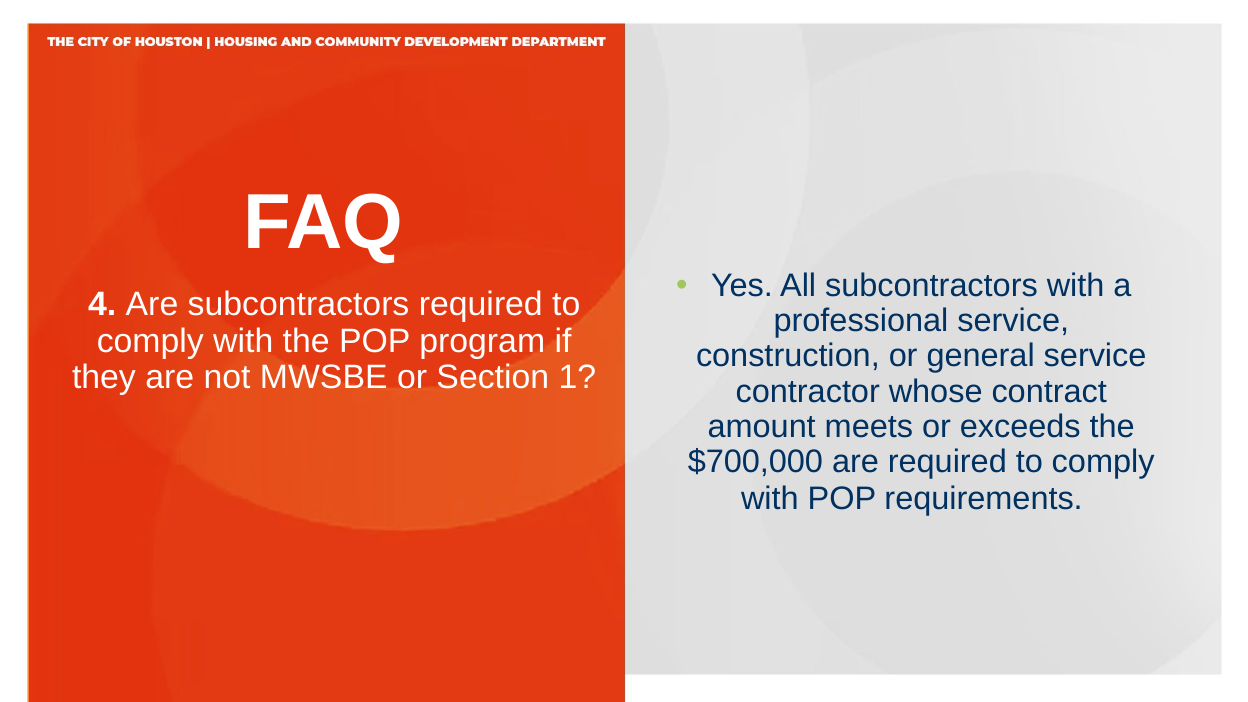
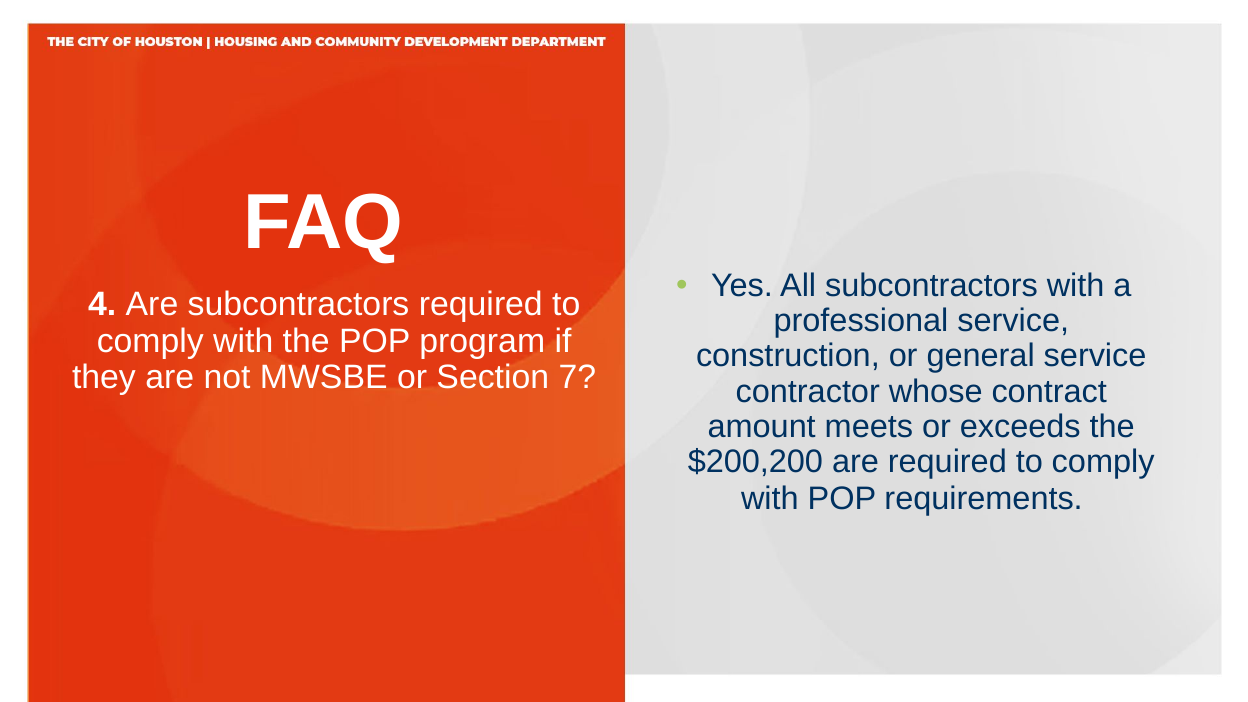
1: 1 -> 7 (577, 378)
$700,000: $700,000 -> $200,200 (755, 462)
